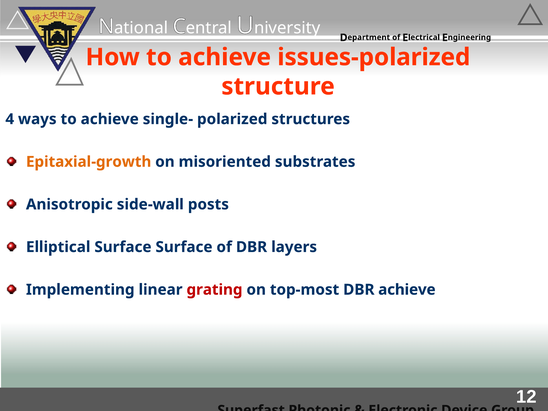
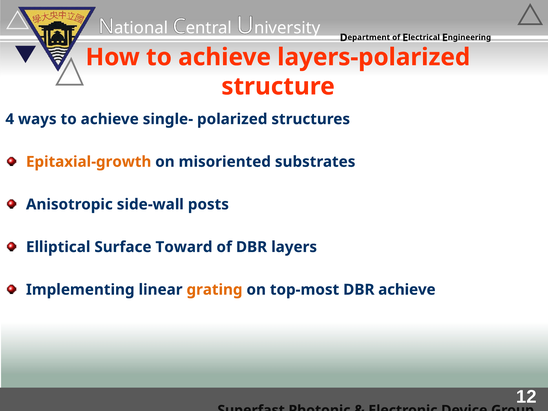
issues-polarized: issues-polarized -> layers-polarized (374, 57)
Surface Surface: Surface -> Toward (184, 247)
grating colour: red -> orange (215, 290)
